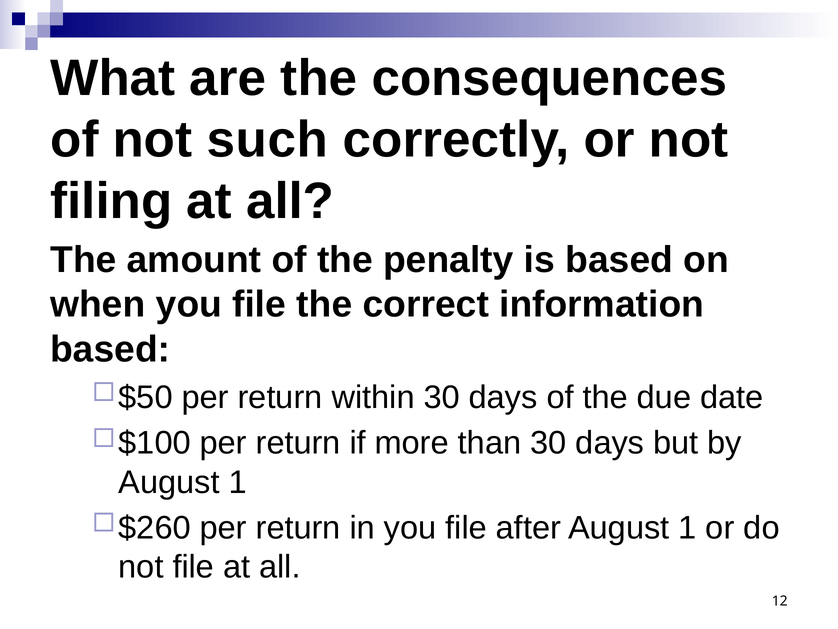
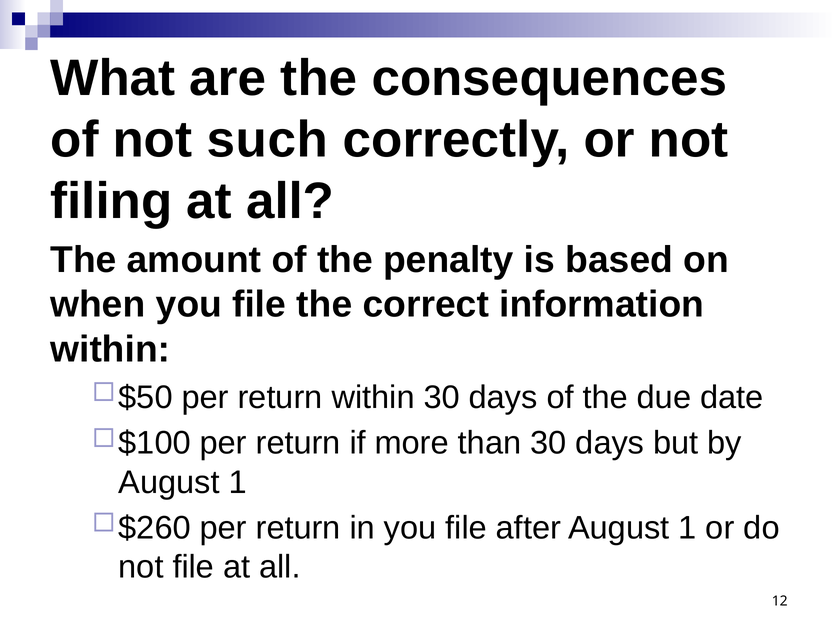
based: based -> within (110, 349)
